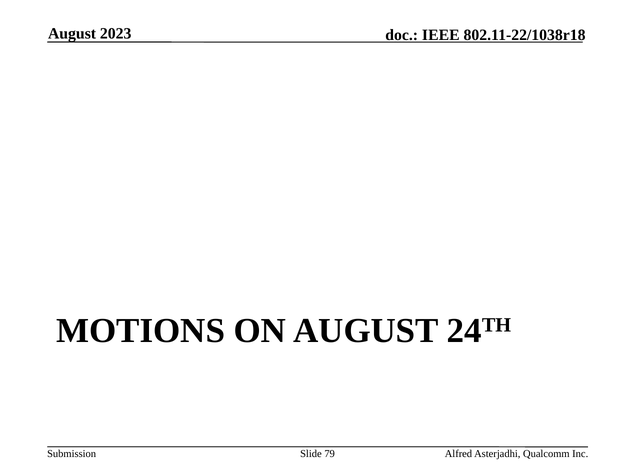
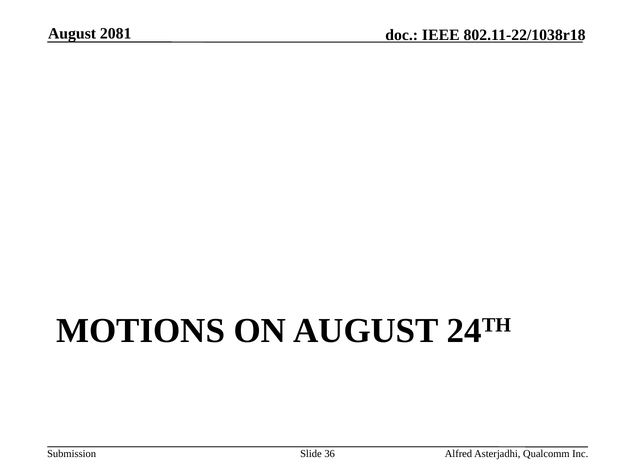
2023: 2023 -> 2081 (116, 33)
79: 79 -> 36 (330, 453)
